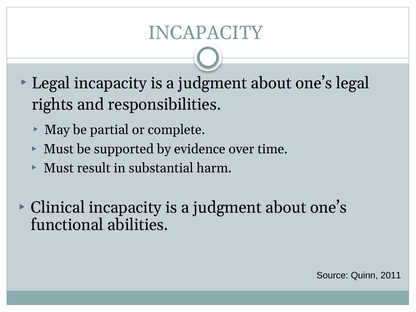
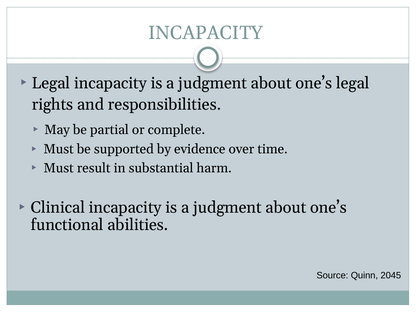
2011: 2011 -> 2045 (391, 275)
